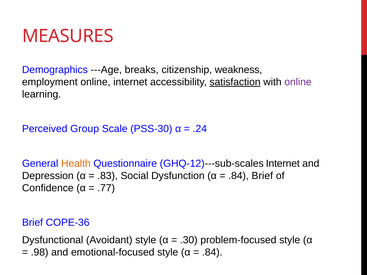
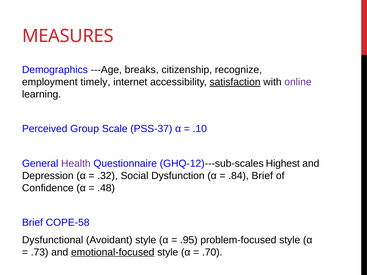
weakness: weakness -> recognize (238, 70)
employment online: online -> timely (95, 82)
PSS-30: PSS-30 -> PSS-37 (151, 129)
.24: .24 -> .10 (200, 129)
Health colour: orange -> purple (76, 164)
GHQ-12)---sub-scales Internet: Internet -> Highest (283, 164)
.83: .83 -> .32 (108, 176)
.77: .77 -> .48 (106, 188)
COPE-36: COPE-36 -> COPE-58 (68, 223)
.30: .30 -> .95 (189, 240)
.98: .98 -> .73 (40, 252)
emotional-focused underline: none -> present (113, 252)
.84: .84 -> .70 (212, 252)
